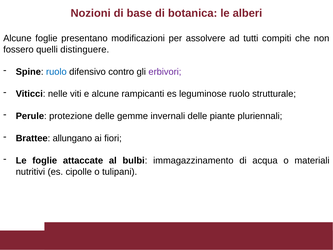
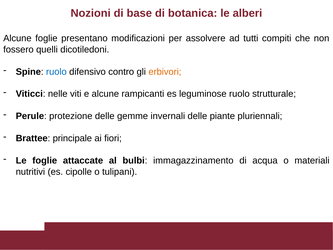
distinguere: distinguere -> dicotiledoni (85, 49)
erbivori colour: purple -> orange (165, 72)
allungano: allungano -> principale (72, 138)
